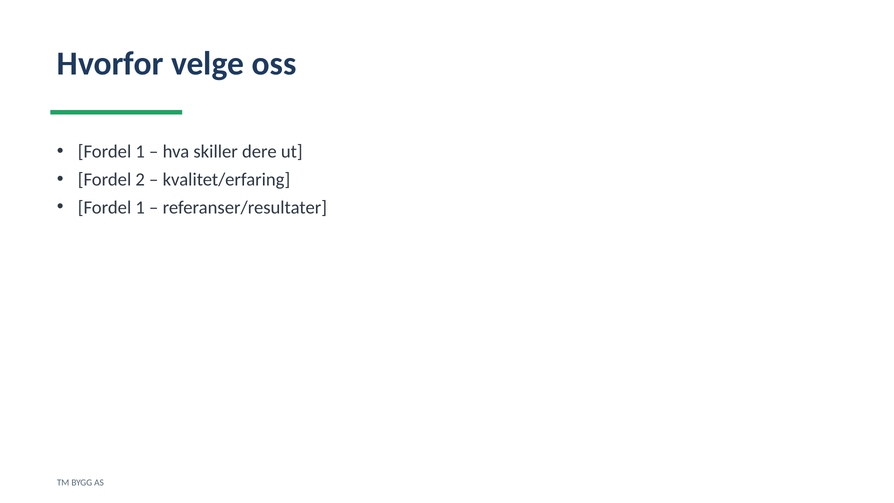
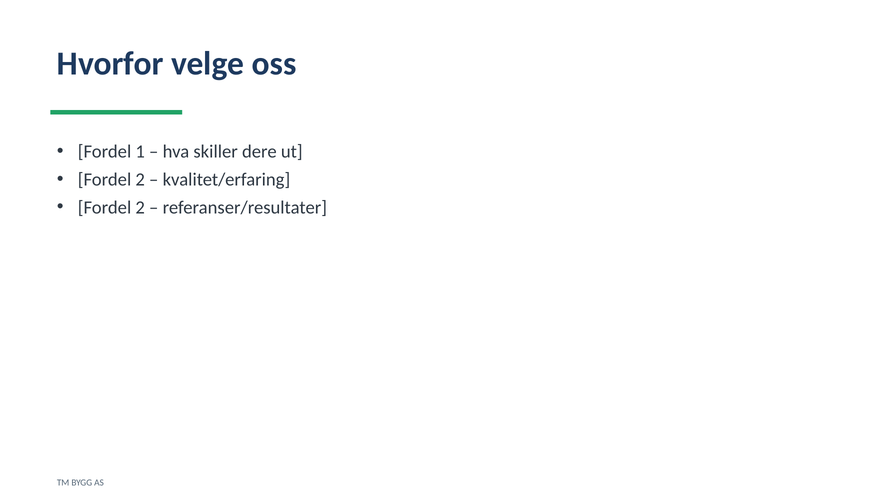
1: 1 -> 2 (140, 207)
